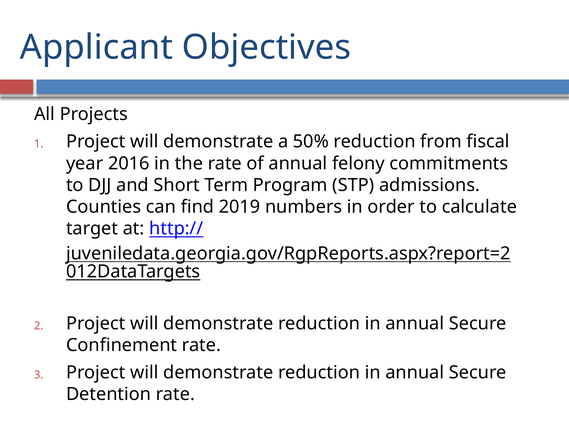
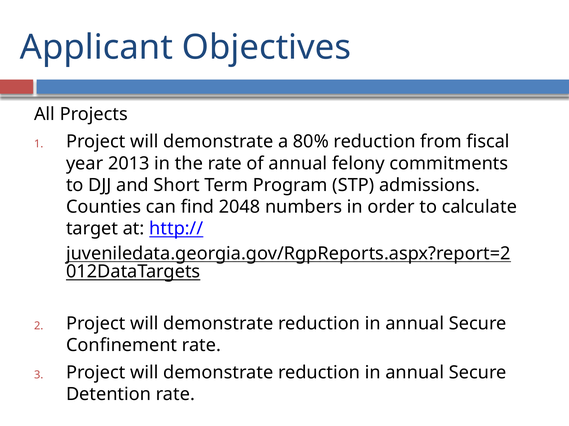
50%: 50% -> 80% (311, 142)
2016: 2016 -> 2013 (129, 164)
2019: 2019 -> 2048 (240, 207)
